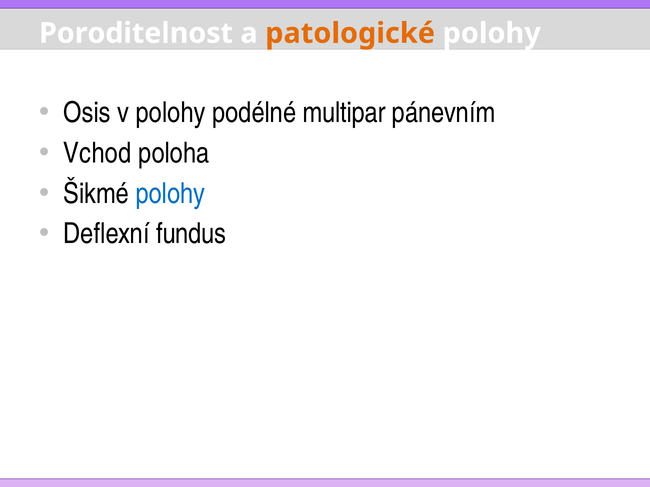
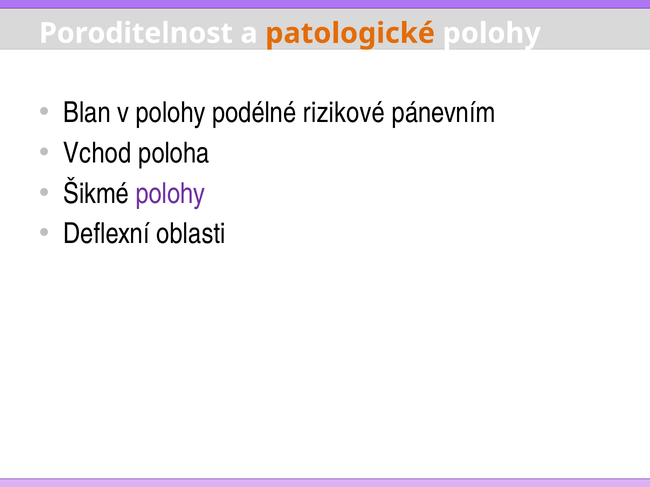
Osis: Osis -> Blan (87, 113)
multipar: multipar -> rizikové (344, 113)
polohy colour: blue -> purple (170, 194)
fundus: fundus -> oblasti (191, 234)
